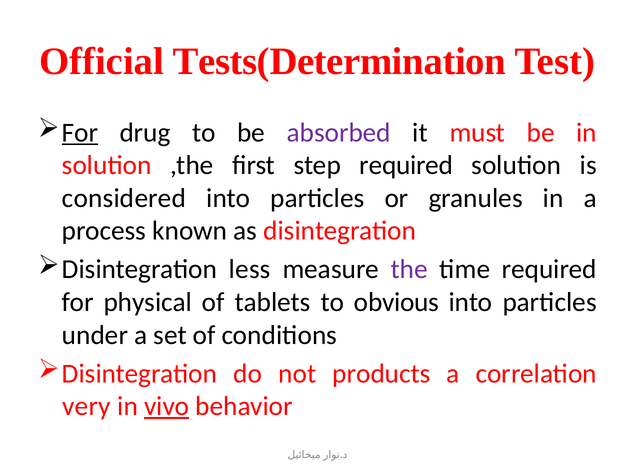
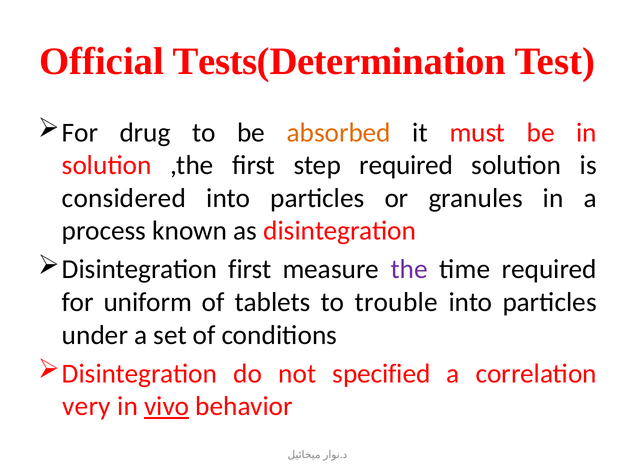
For underline: present -> none (80, 133)
absorbed colour: purple -> orange (339, 133)
Disintegration less: less -> first (250, 270)
physical: physical -> uniform (148, 302)
obvious: obvious -> trouble (396, 302)
products: products -> specified (381, 374)
